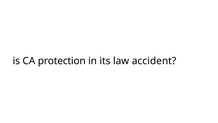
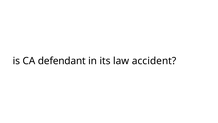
protection: protection -> defendant (62, 61)
